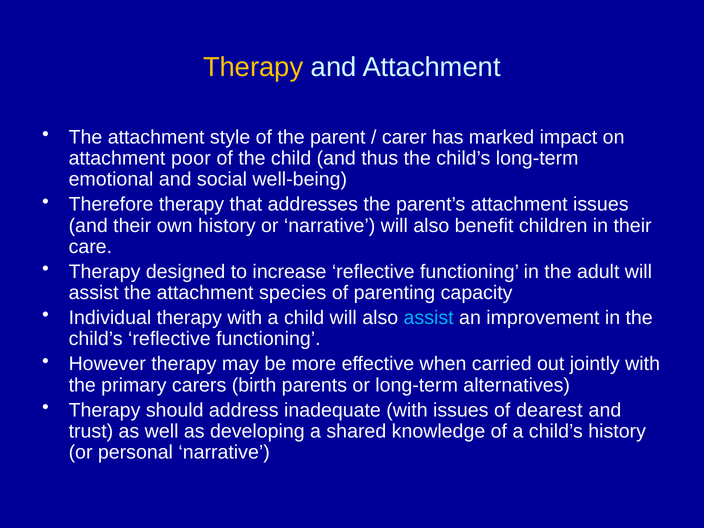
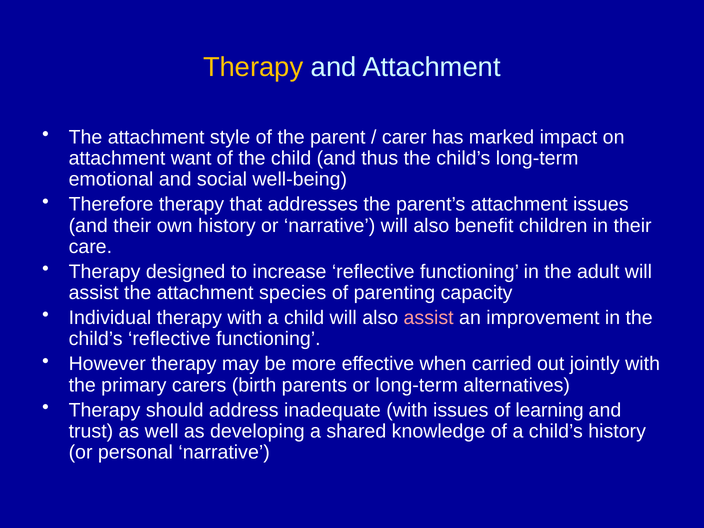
poor: poor -> want (191, 158)
assist colour: light blue -> pink (429, 318)
dearest: dearest -> learning (550, 410)
